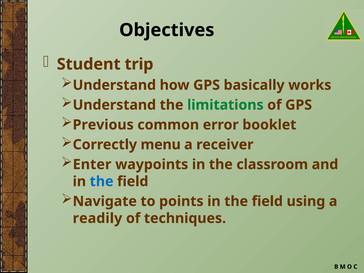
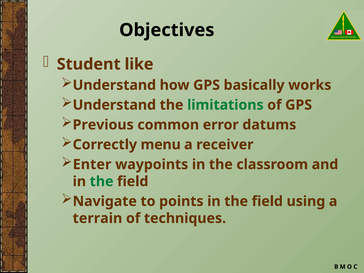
trip: trip -> like (139, 64)
booklet: booklet -> datums (269, 125)
the colour: blue -> green (102, 181)
readily: readily -> terrain (97, 218)
